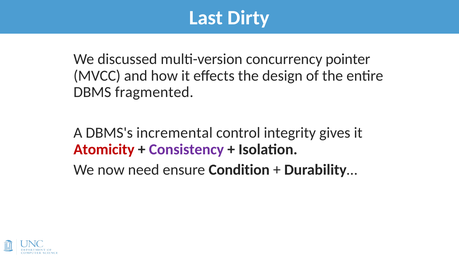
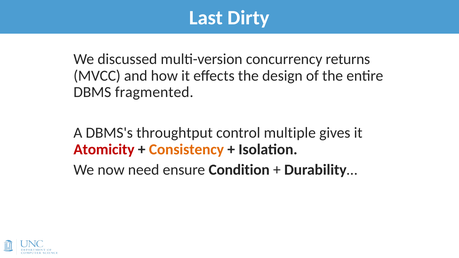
pointer: pointer -> returns (348, 59)
incremental: incremental -> throughtput (175, 133)
integrity: integrity -> multiple (290, 133)
Consistency colour: purple -> orange (186, 149)
